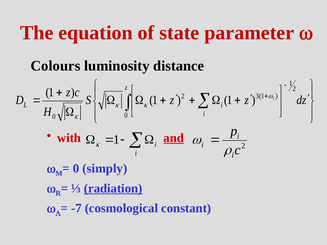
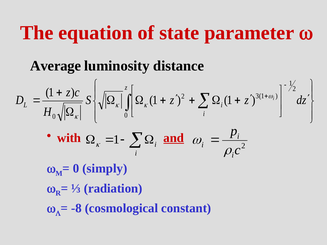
Colours: Colours -> Average (56, 66)
radiation underline: present -> none (113, 189)
-7: -7 -> -8 (76, 208)
